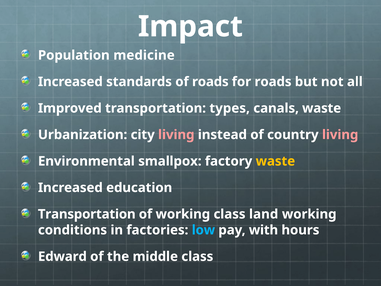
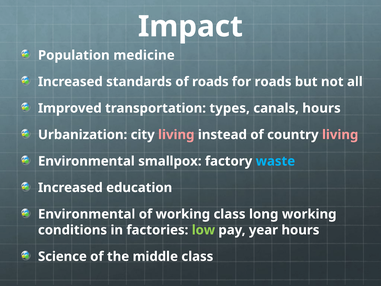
canals waste: waste -> hours (321, 108)
waste colour: yellow -> light blue (275, 161)
Transportation: Transportation -> Environmental (87, 214)
land: land -> long (264, 214)
low colour: light blue -> light green (203, 230)
with: with -> year (263, 230)
Edward: Edward -> Science (62, 256)
